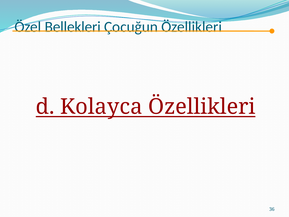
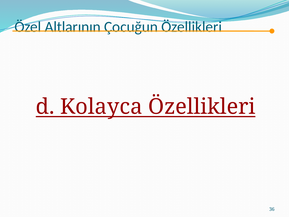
Bellekleri: Bellekleri -> Altlarının (73, 27)
